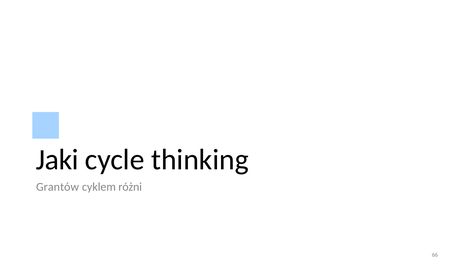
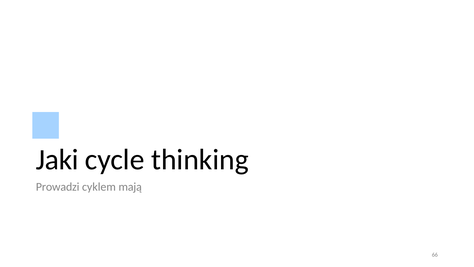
Grantów: Grantów -> Prowadzi (58, 187)
różni: różni -> mają (130, 187)
